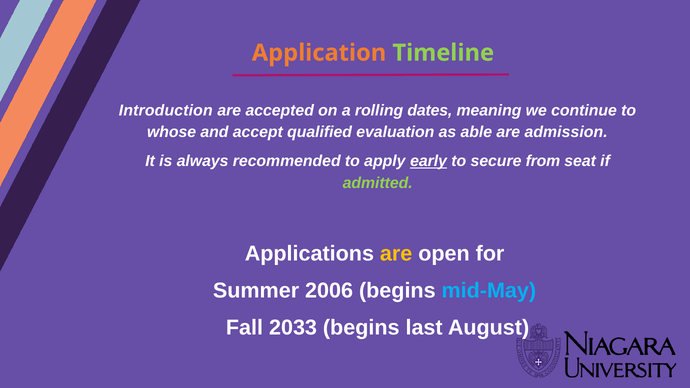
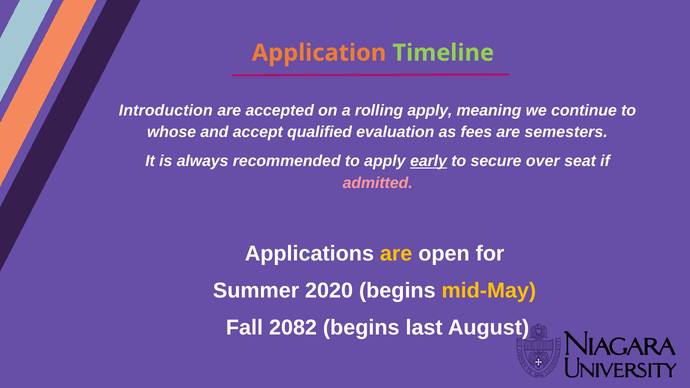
rolling dates: dates -> apply (430, 110)
able: able -> fees (476, 132)
admission: admission -> semesters (566, 132)
from: from -> over (543, 161)
admitted colour: light green -> pink (378, 183)
2006: 2006 -> 2020 (329, 291)
mid-May colour: light blue -> yellow (489, 291)
2033: 2033 -> 2082 (293, 328)
